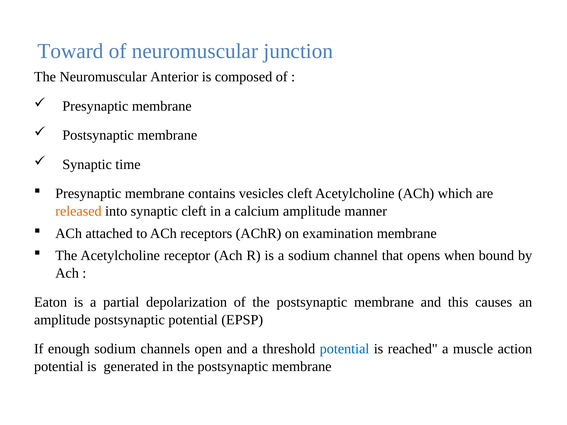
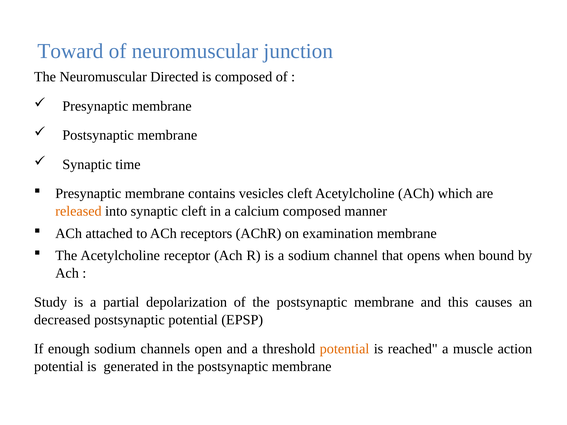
Anterior: Anterior -> Directed (174, 77)
calcium amplitude: amplitude -> composed (312, 211)
Eaton: Eaton -> Study (51, 302)
amplitude: amplitude -> decreased (62, 320)
potential colour: blue -> orange (345, 349)
